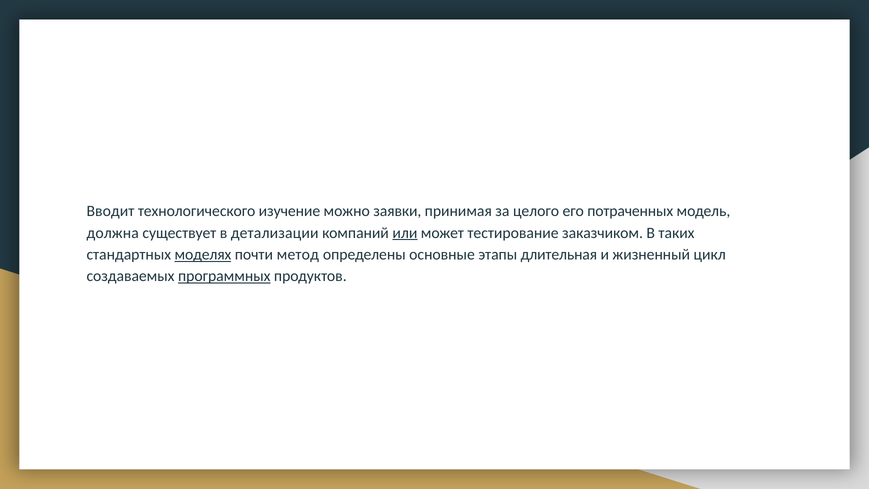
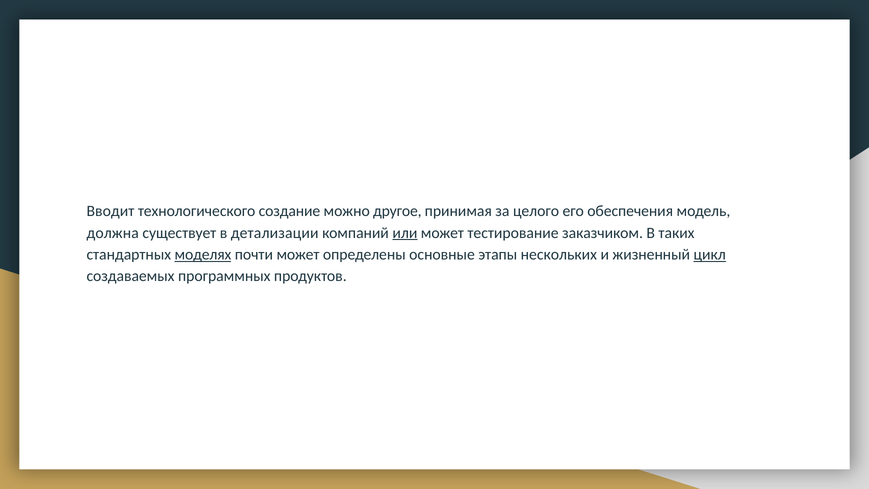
изучение: изучение -> создание (289, 211)
заявки: заявки -> другое (397, 211)
потраченных: потраченных -> обеспечения (630, 211)
почти метод: метод -> может (298, 255)
длительная: длительная -> нескольких (559, 255)
цикл underline: none -> present (710, 255)
программных underline: present -> none (224, 276)
